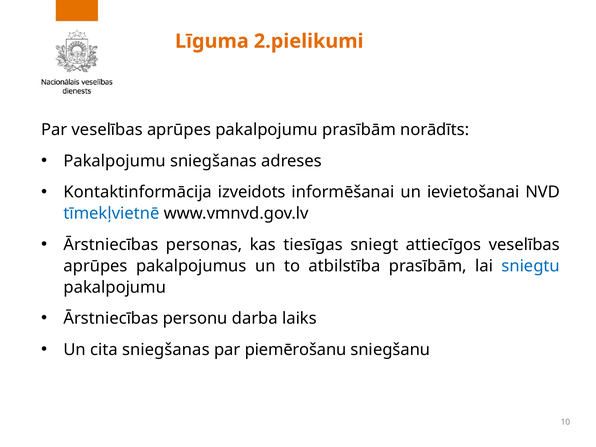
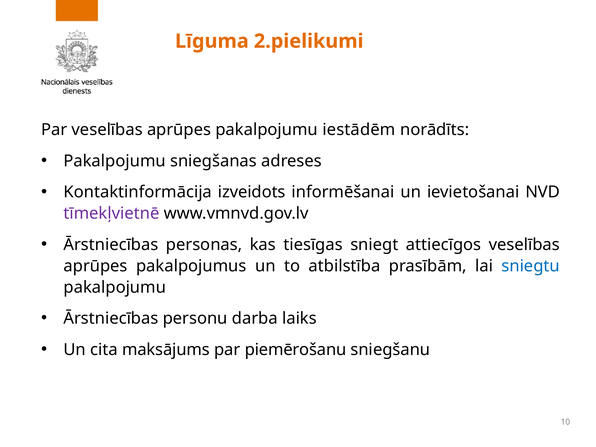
pakalpojumu prasībām: prasībām -> iestādēm (359, 130)
tīmekļvietnē colour: blue -> purple (111, 213)
cita sniegšanas: sniegšanas -> maksājums (166, 350)
